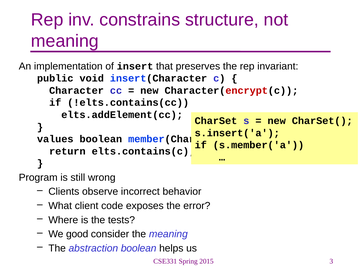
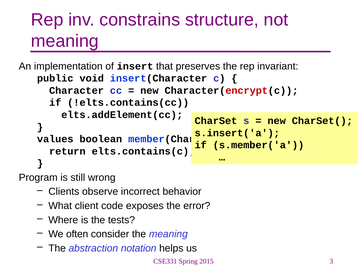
good: good -> often (77, 234)
abstraction boolean: boolean -> notation (139, 248)
